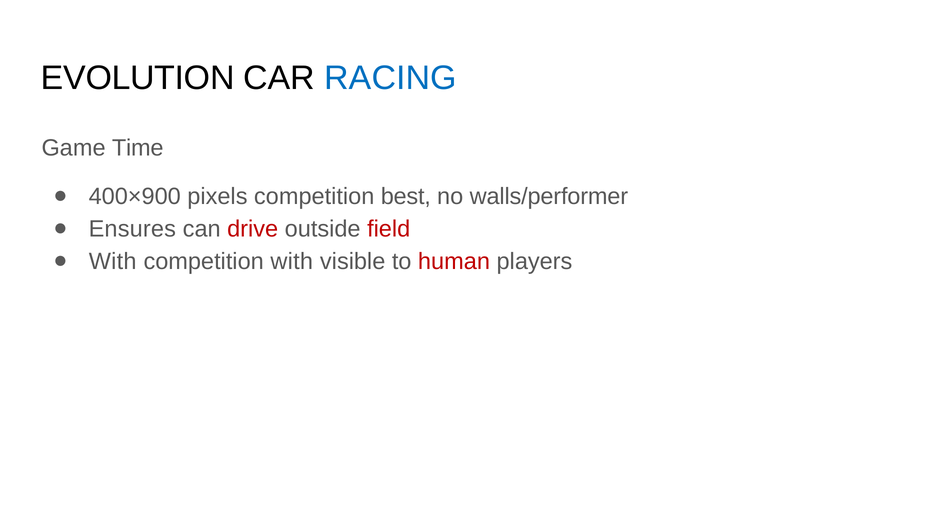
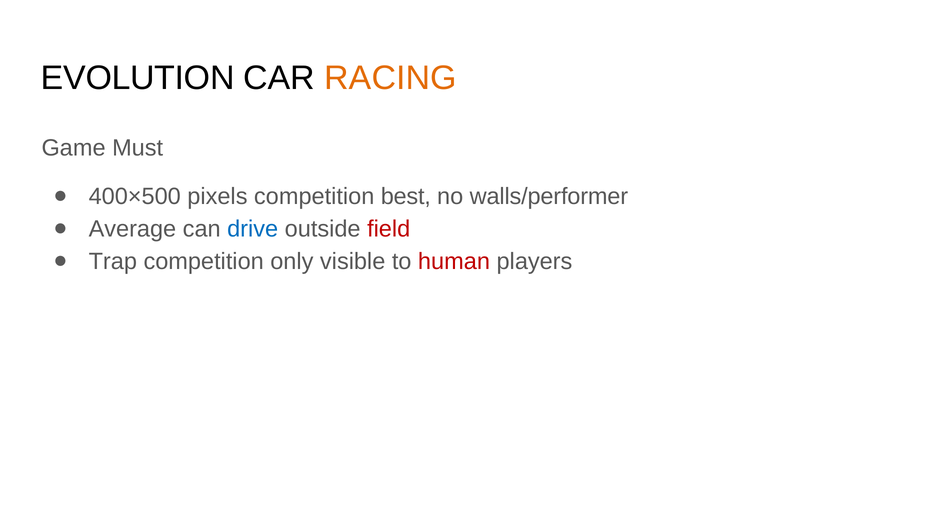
RACING colour: blue -> orange (391, 78)
Time: Time -> Must (138, 148)
400×900: 400×900 -> 400×500 (135, 196)
Ensures: Ensures -> Average (132, 229)
drive colour: red -> blue (253, 229)
With: With -> Trap (113, 261)
competition with: with -> only (292, 261)
